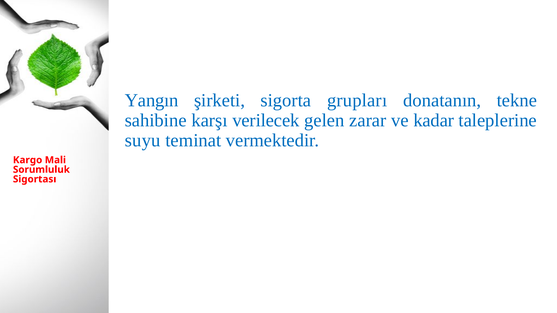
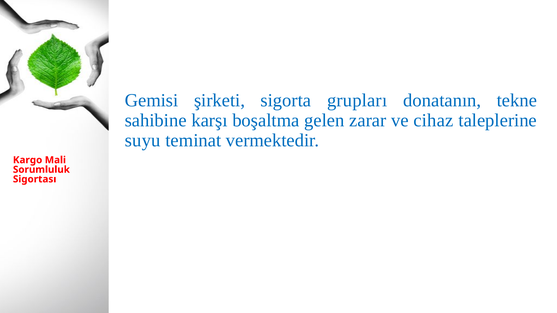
Yangın: Yangın -> Gemisi (152, 100)
verilecek: verilecek -> boşaltma (266, 120)
kadar: kadar -> cihaz (433, 120)
